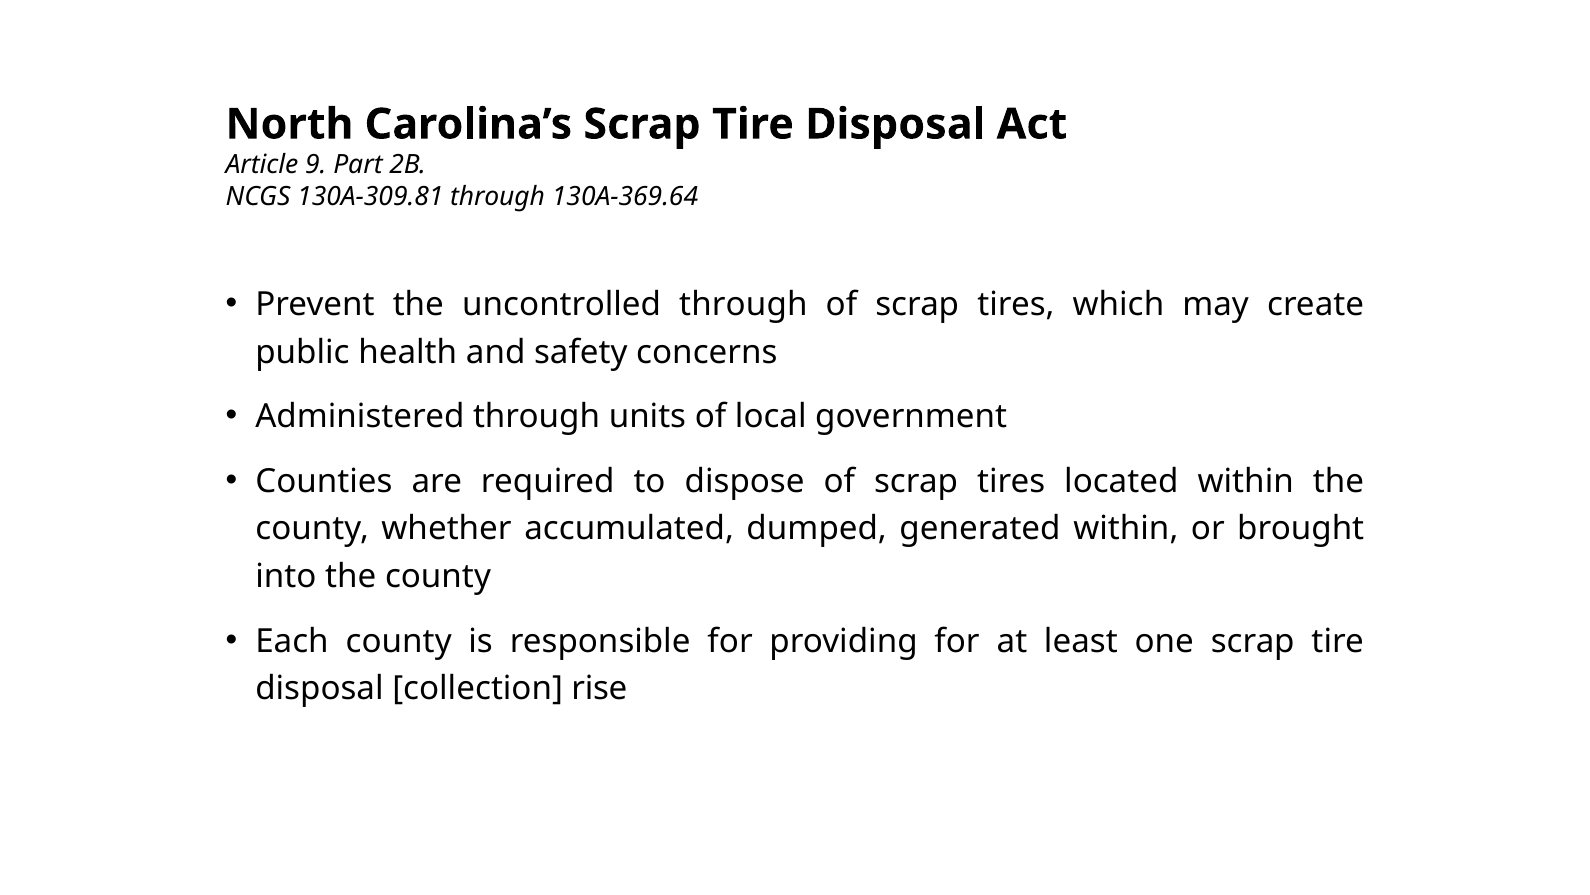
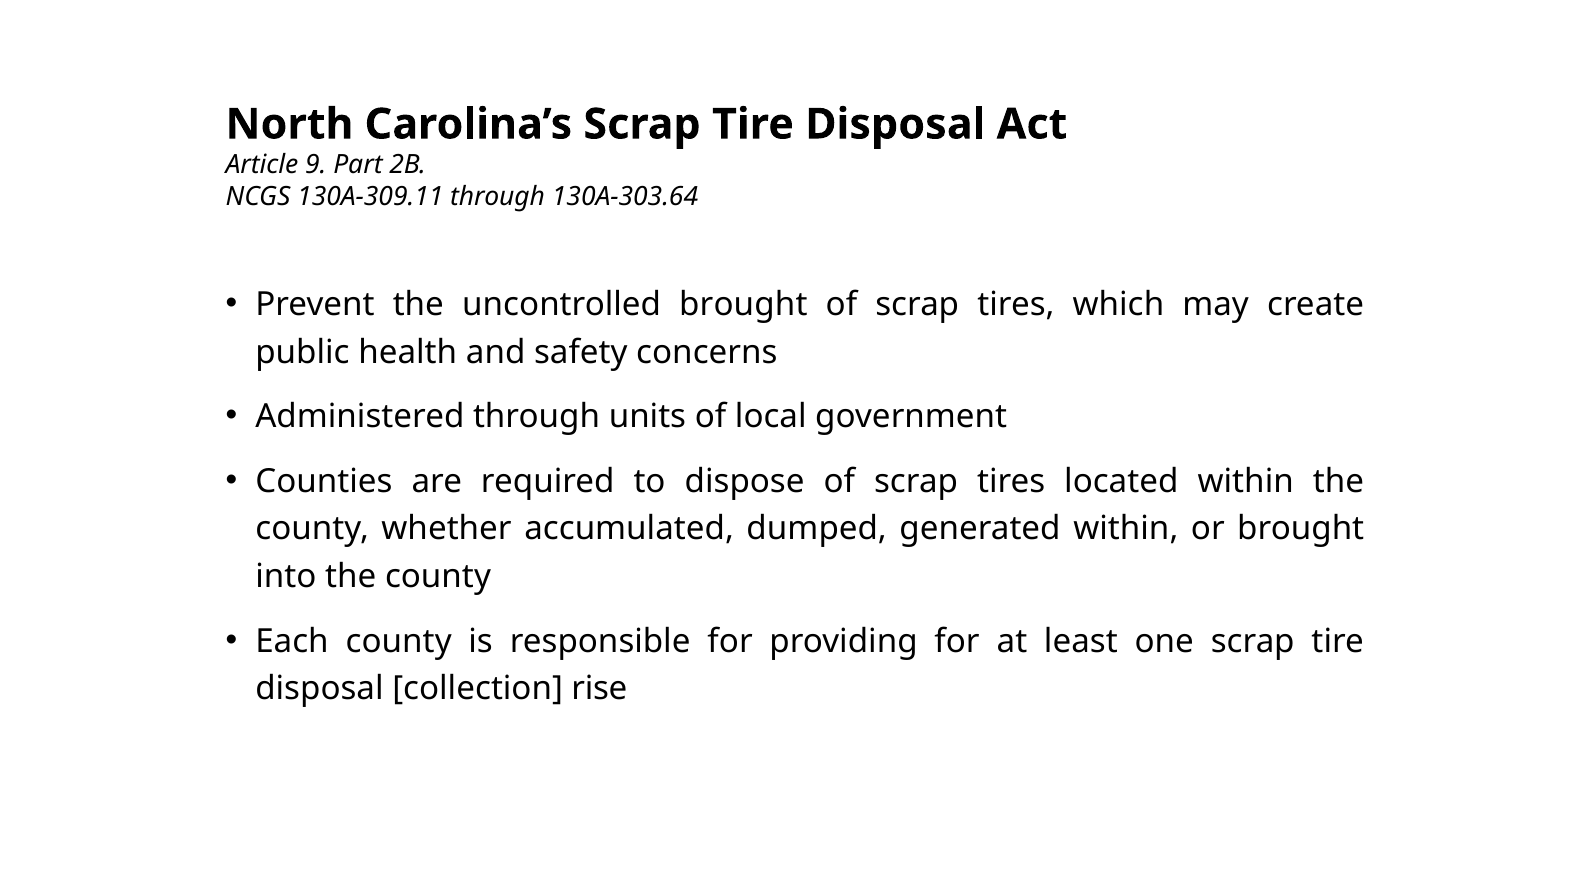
130A-309.81: 130A-309.81 -> 130A-309.11 (370, 197)
130A-369.64: 130A-369.64 -> 130A-303.64 (625, 197)
uncontrolled through: through -> brought (743, 304)
